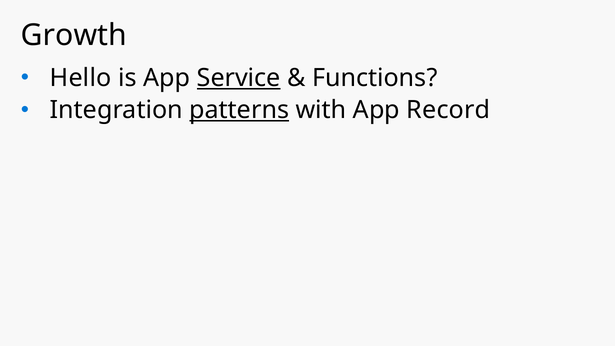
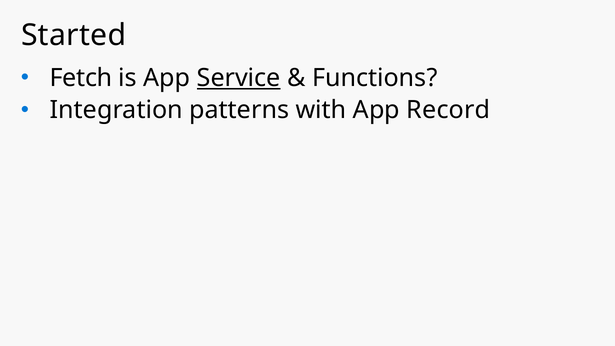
Growth: Growth -> Started (74, 35)
Hello: Hello -> Fetch (81, 78)
patterns underline: present -> none (239, 110)
